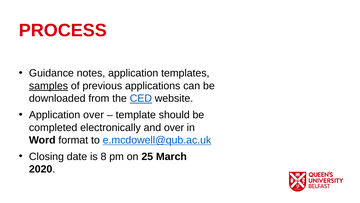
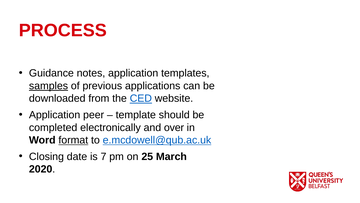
Application over: over -> peer (94, 115)
format underline: none -> present (73, 140)
8: 8 -> 7 (104, 156)
